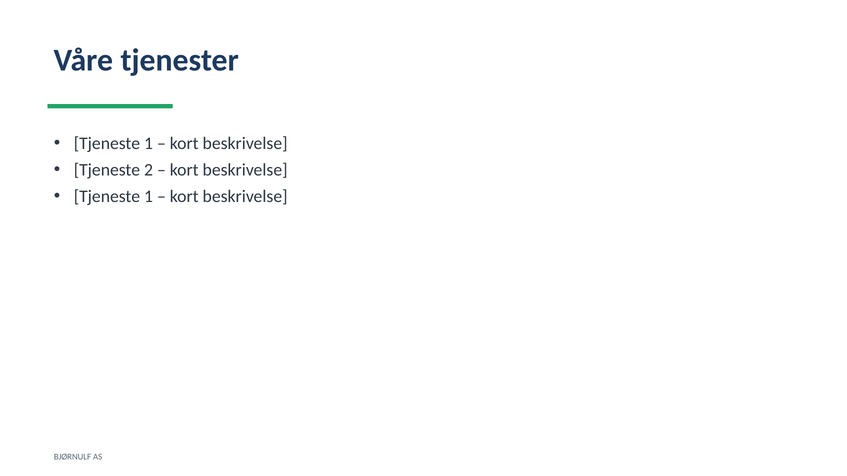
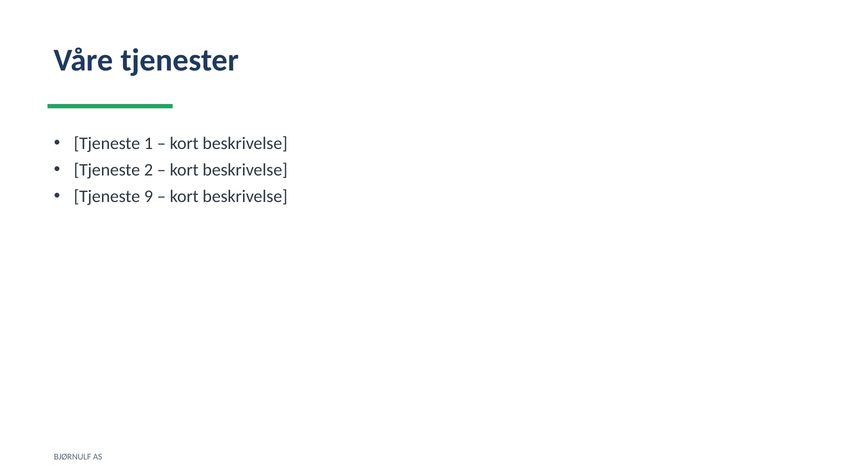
1: 1 -> 9 (148, 196)
